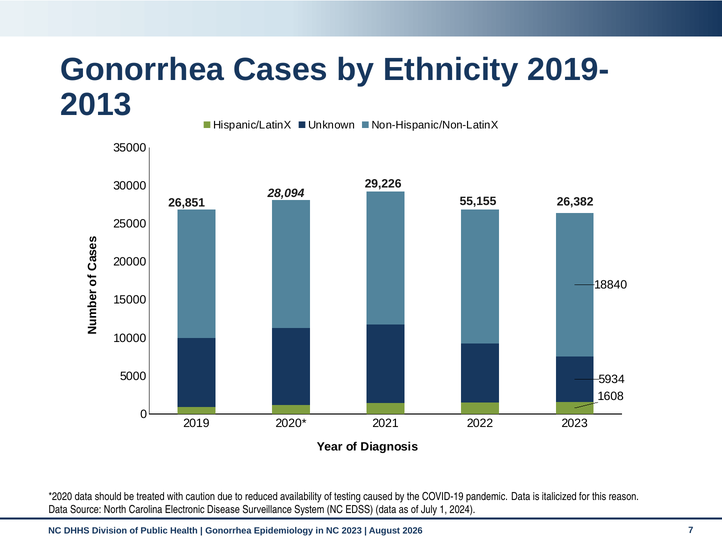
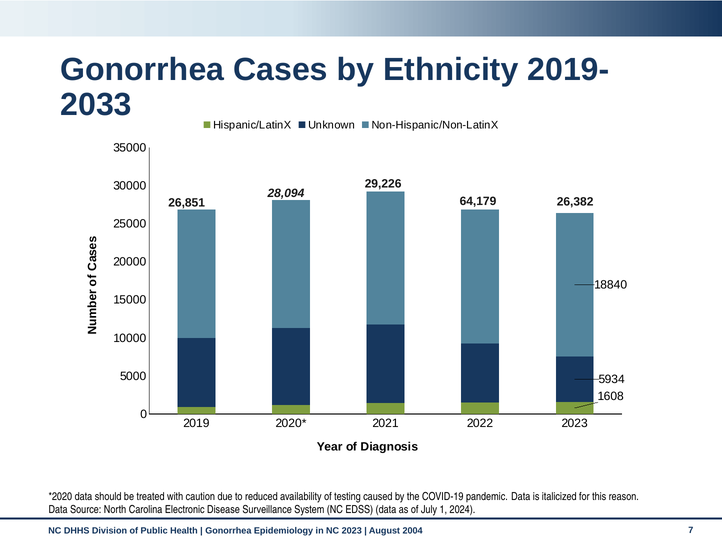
2013: 2013 -> 2033 (96, 105)
55,155: 55,155 -> 64,179 (478, 201)
2026: 2026 -> 2004 (413, 531)
